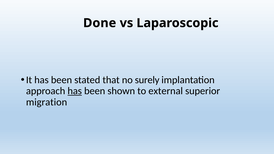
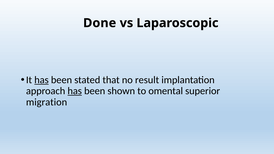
has underline: none -> present (42, 80)
surely: surely -> result (147, 80)
external: external -> omental (166, 91)
